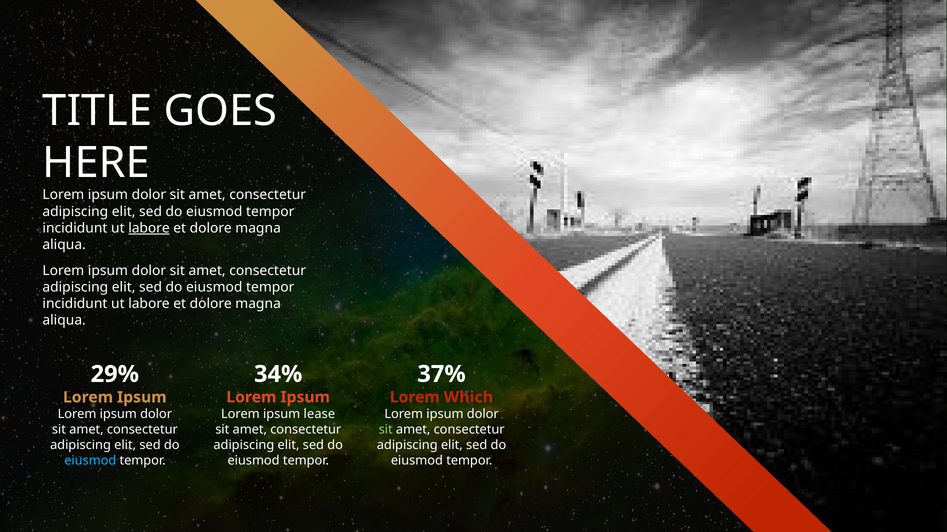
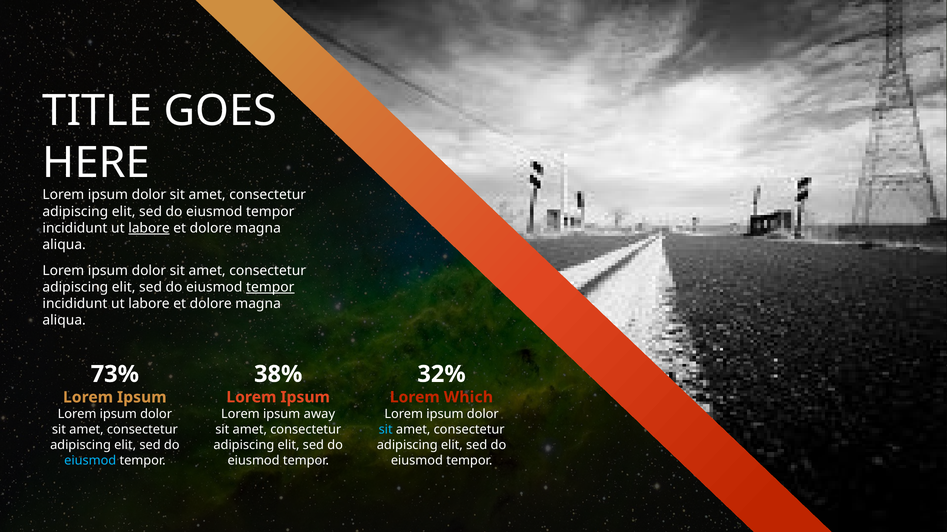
tempor underline: none -> present (270, 288)
34%: 34% -> 38% (278, 375)
37%: 37% -> 32% (442, 375)
29%: 29% -> 73% (115, 375)
lease: lease -> away (319, 415)
sit colour: light green -> light blue (386, 430)
